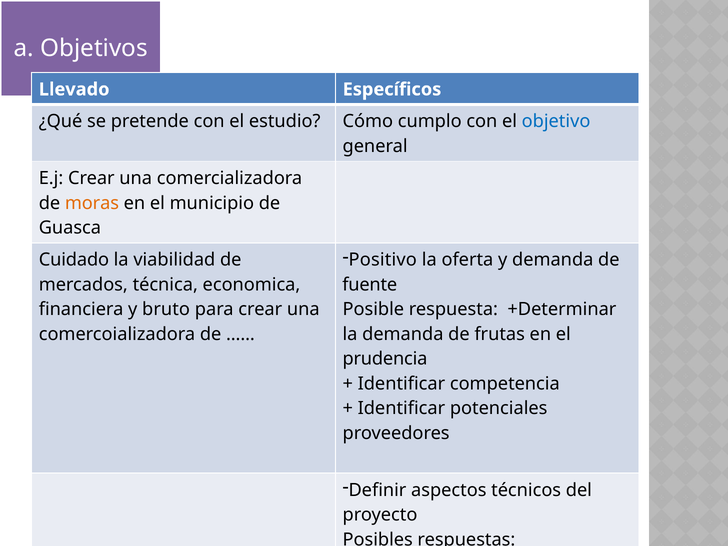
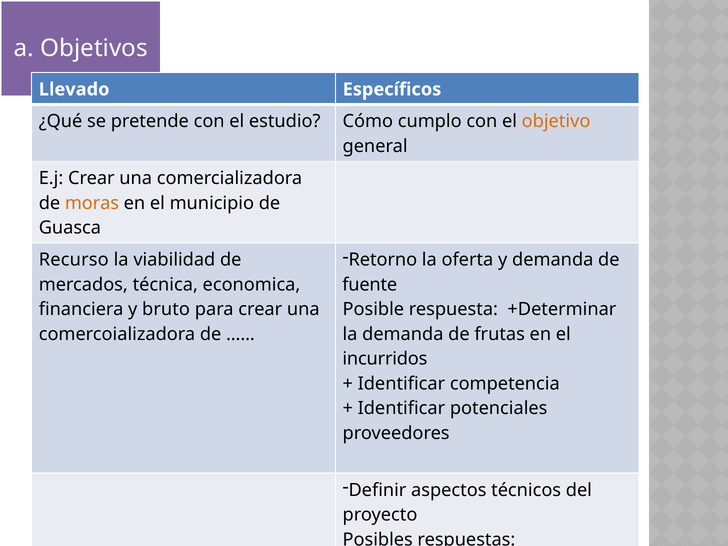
objetivo colour: blue -> orange (556, 121)
Positivo: Positivo -> Retorno (383, 260)
Cuidado: Cuidado -> Recurso (74, 260)
prudencia: prudencia -> incurridos (385, 359)
